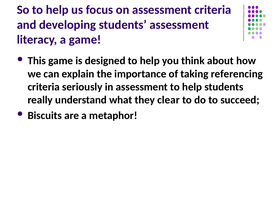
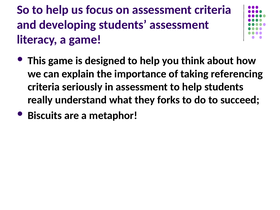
clear: clear -> forks (169, 100)
